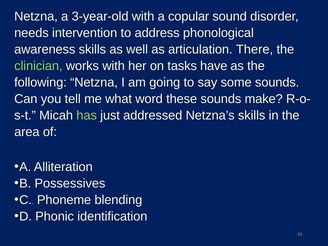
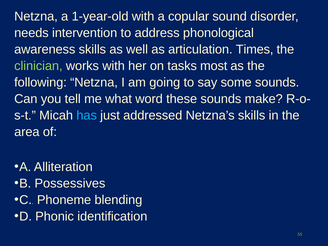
3-year-old: 3-year-old -> 1-year-old (100, 16)
There: There -> Times (255, 49)
have: have -> most (214, 66)
has colour: light green -> light blue (87, 115)
